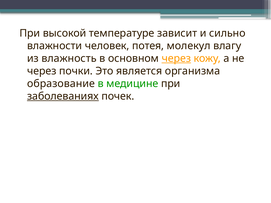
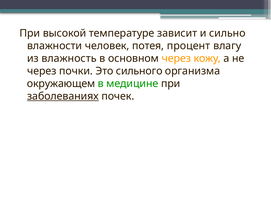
молекул: молекул -> процент (189, 46)
через underline: present -> none (176, 58)
является: является -> сильного (139, 71)
образование: образование -> окружающем (61, 84)
